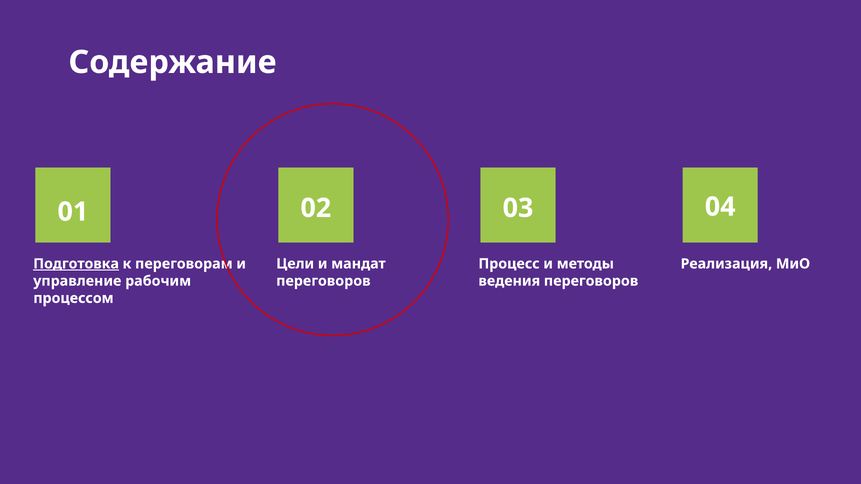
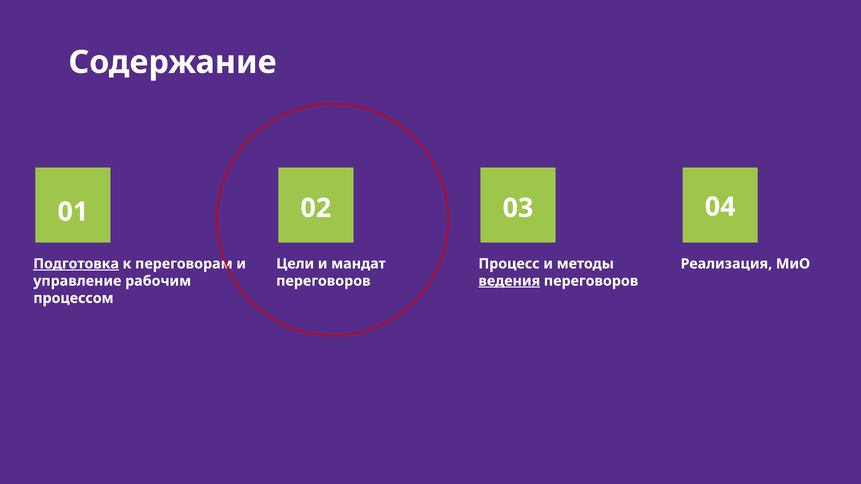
ведения underline: none -> present (509, 281)
